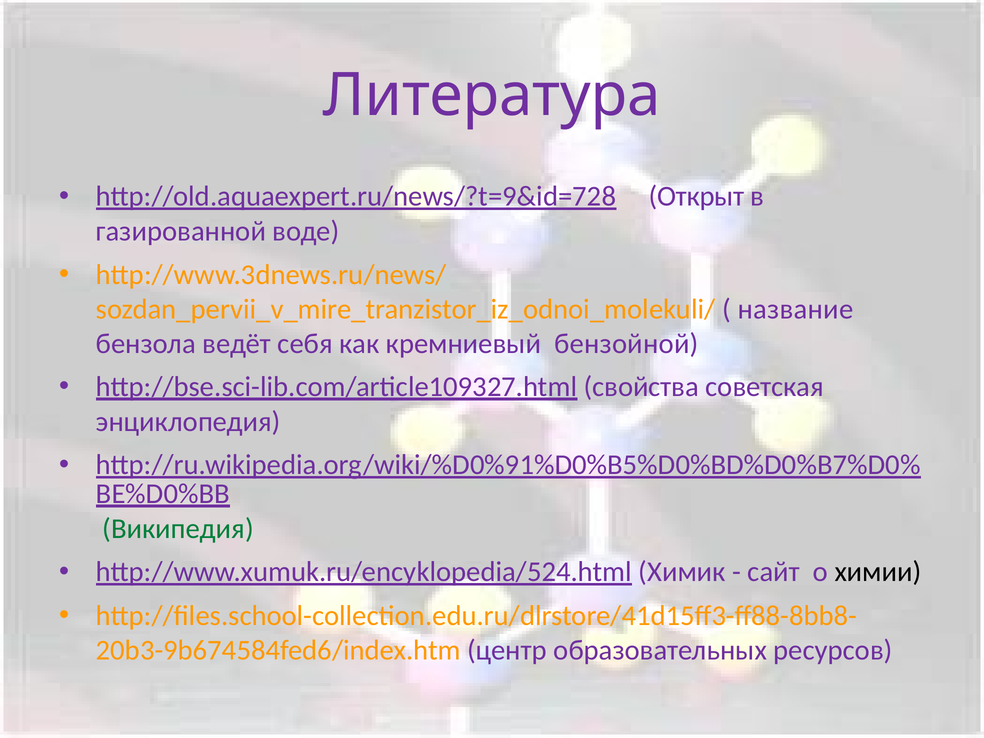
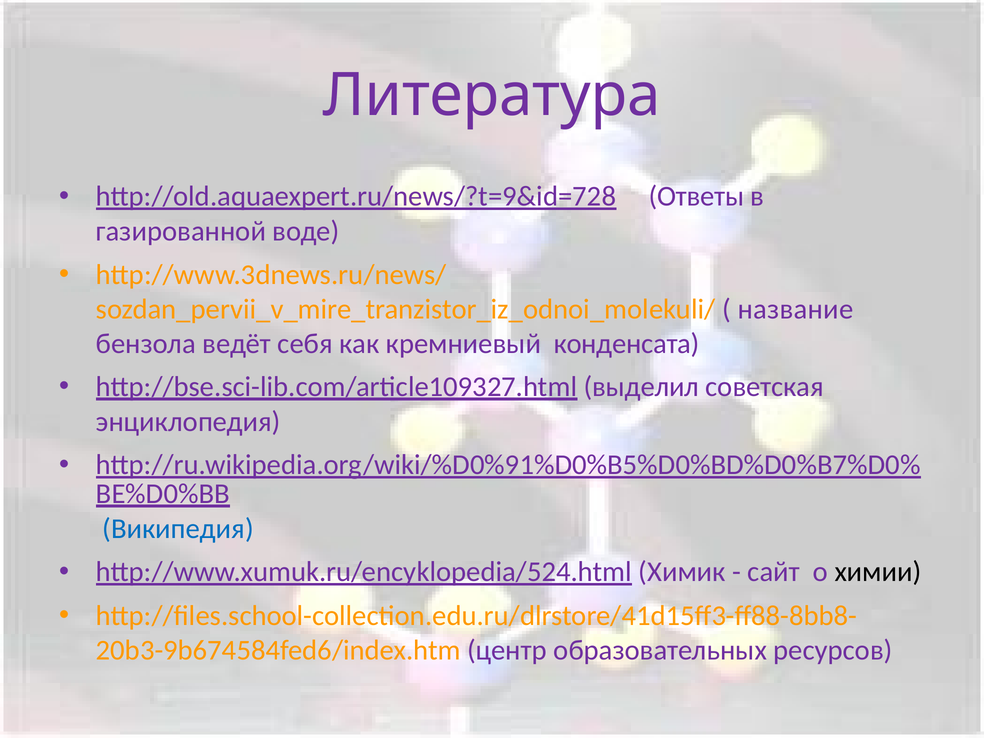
Открыт: Открыт -> Ответы (696, 196)
бензойной: бензойной -> конденсата (627, 344)
свойства: свойства -> выделил (641, 387)
Википедия colour: green -> blue (178, 529)
